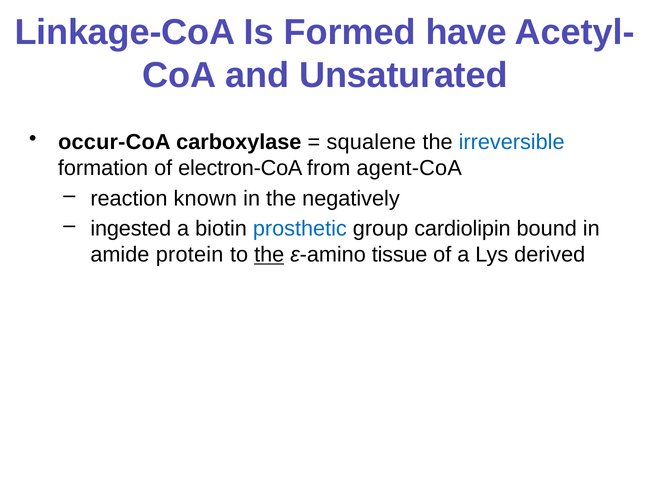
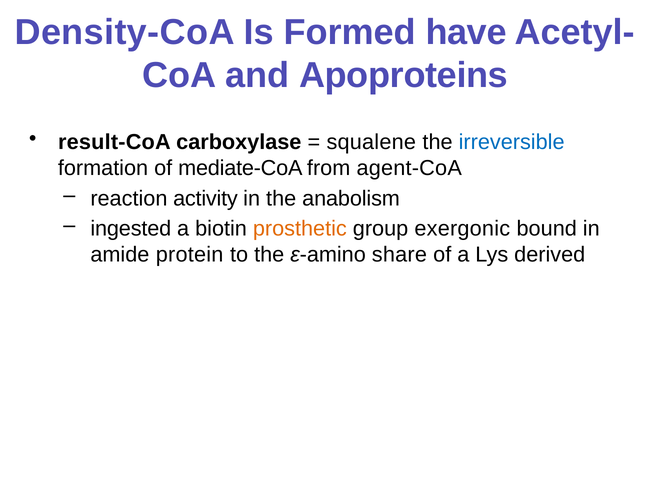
Linkage-CoA: Linkage-CoA -> Density-CoA (125, 32)
Unsaturated: Unsaturated -> Apoproteins (404, 76)
occur-CoA: occur-CoA -> result-CoA (114, 142)
electron-CoA: electron-CoA -> mediate-CoA (240, 168)
known: known -> activity (205, 199)
negatively: negatively -> anabolism (351, 199)
prosthetic colour: blue -> orange (300, 229)
cardiolipin: cardiolipin -> exergonic (462, 229)
the underline: present -> none (269, 255)
tissue: tissue -> share (399, 255)
